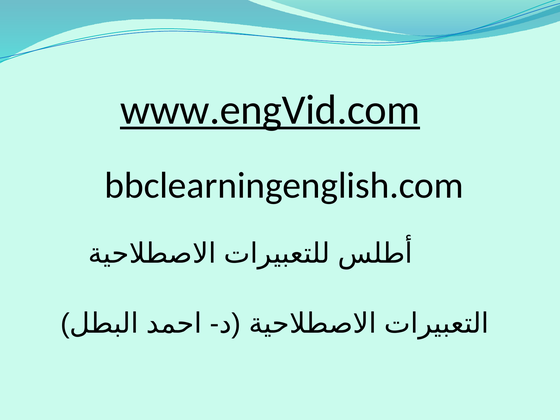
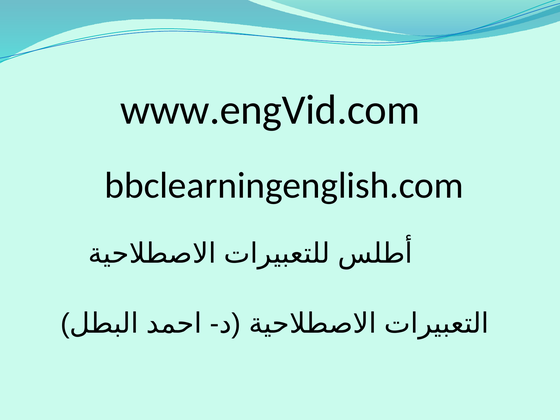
www.engVid.com underline: present -> none (270, 110)
